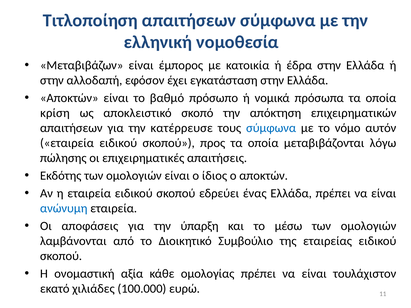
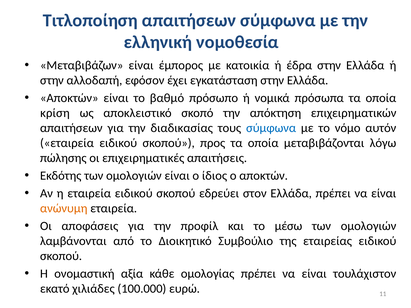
κατέρρευσε: κατέρρευσε -> διαδικασίας (182, 128)
ένας: ένας -> στον (255, 193)
ανώνυμη colour: blue -> orange (64, 208)
ύπαρξη: ύπαρξη -> προφίλ (199, 226)
